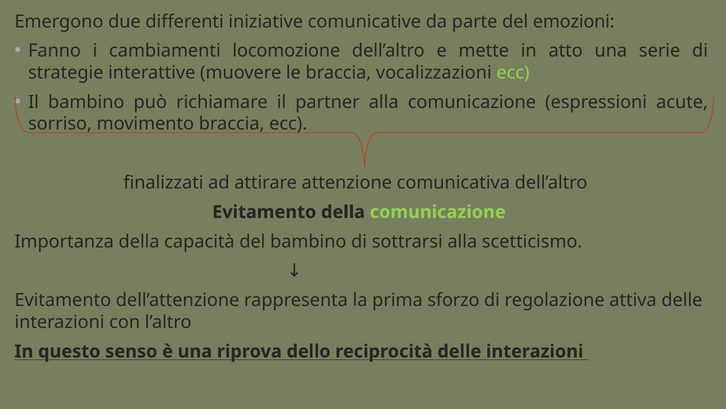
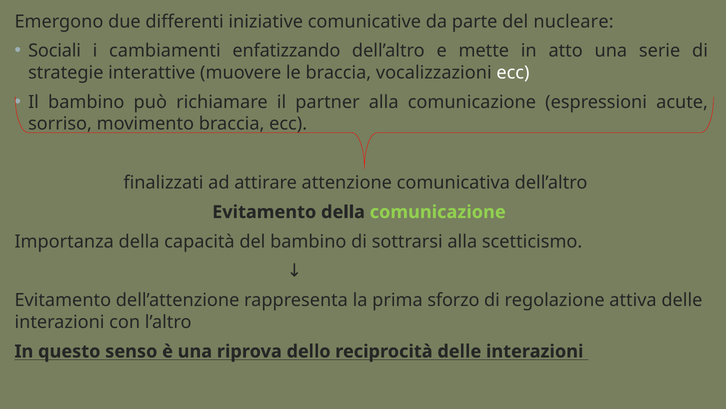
emozioni: emozioni -> nucleare (574, 21)
Fanno: Fanno -> Sociali (55, 51)
locomozione: locomozione -> enfatizzando (286, 51)
ecc colour: light green -> white (513, 73)
